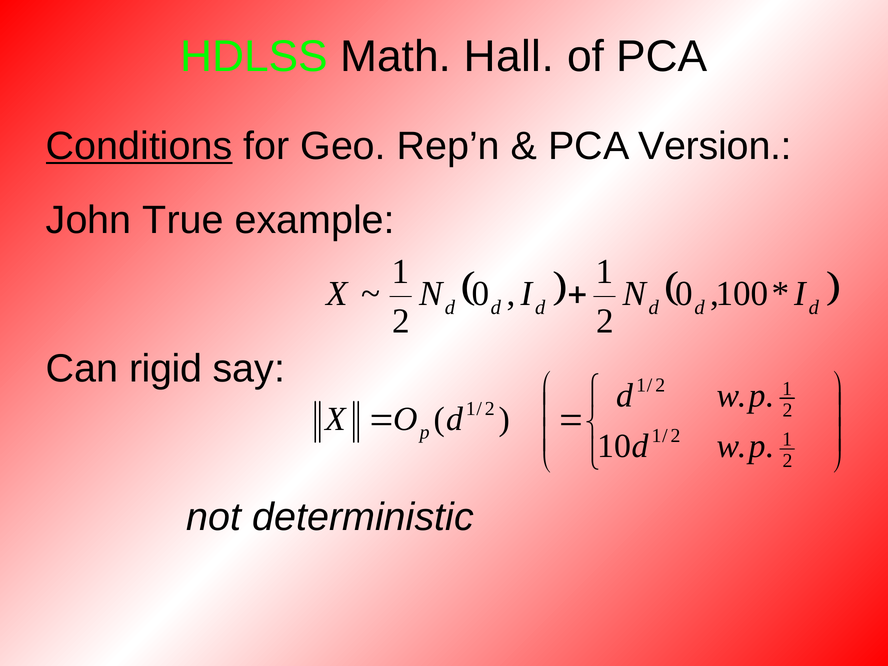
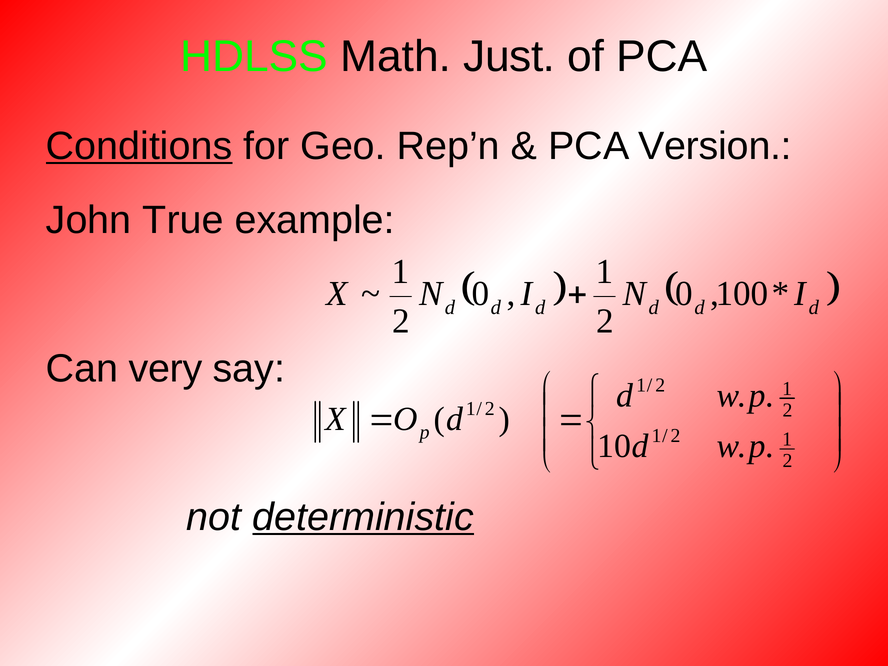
Hall: Hall -> Just (509, 57)
rigid: rigid -> very (166, 369)
deterministic underline: none -> present (363, 517)
